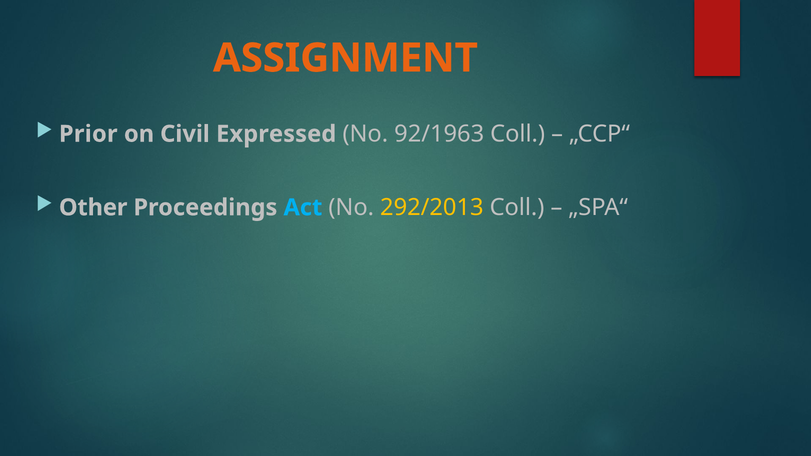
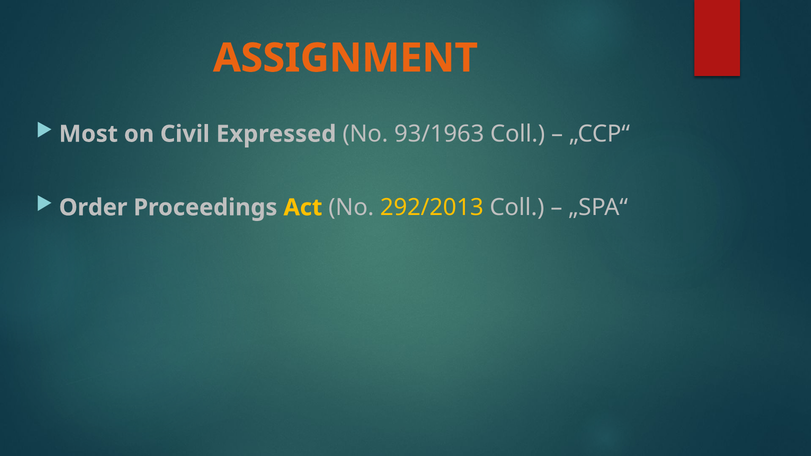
Prior: Prior -> Most (88, 134)
92/1963: 92/1963 -> 93/1963 (439, 134)
Other: Other -> Order (93, 208)
Act colour: light blue -> yellow (303, 208)
